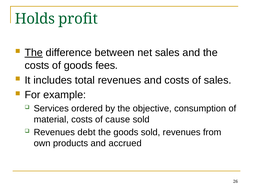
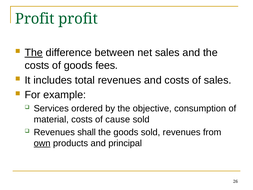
Holds: Holds -> Profit (35, 19)
debt: debt -> shall (87, 132)
own underline: none -> present (42, 143)
accrued: accrued -> principal (125, 143)
